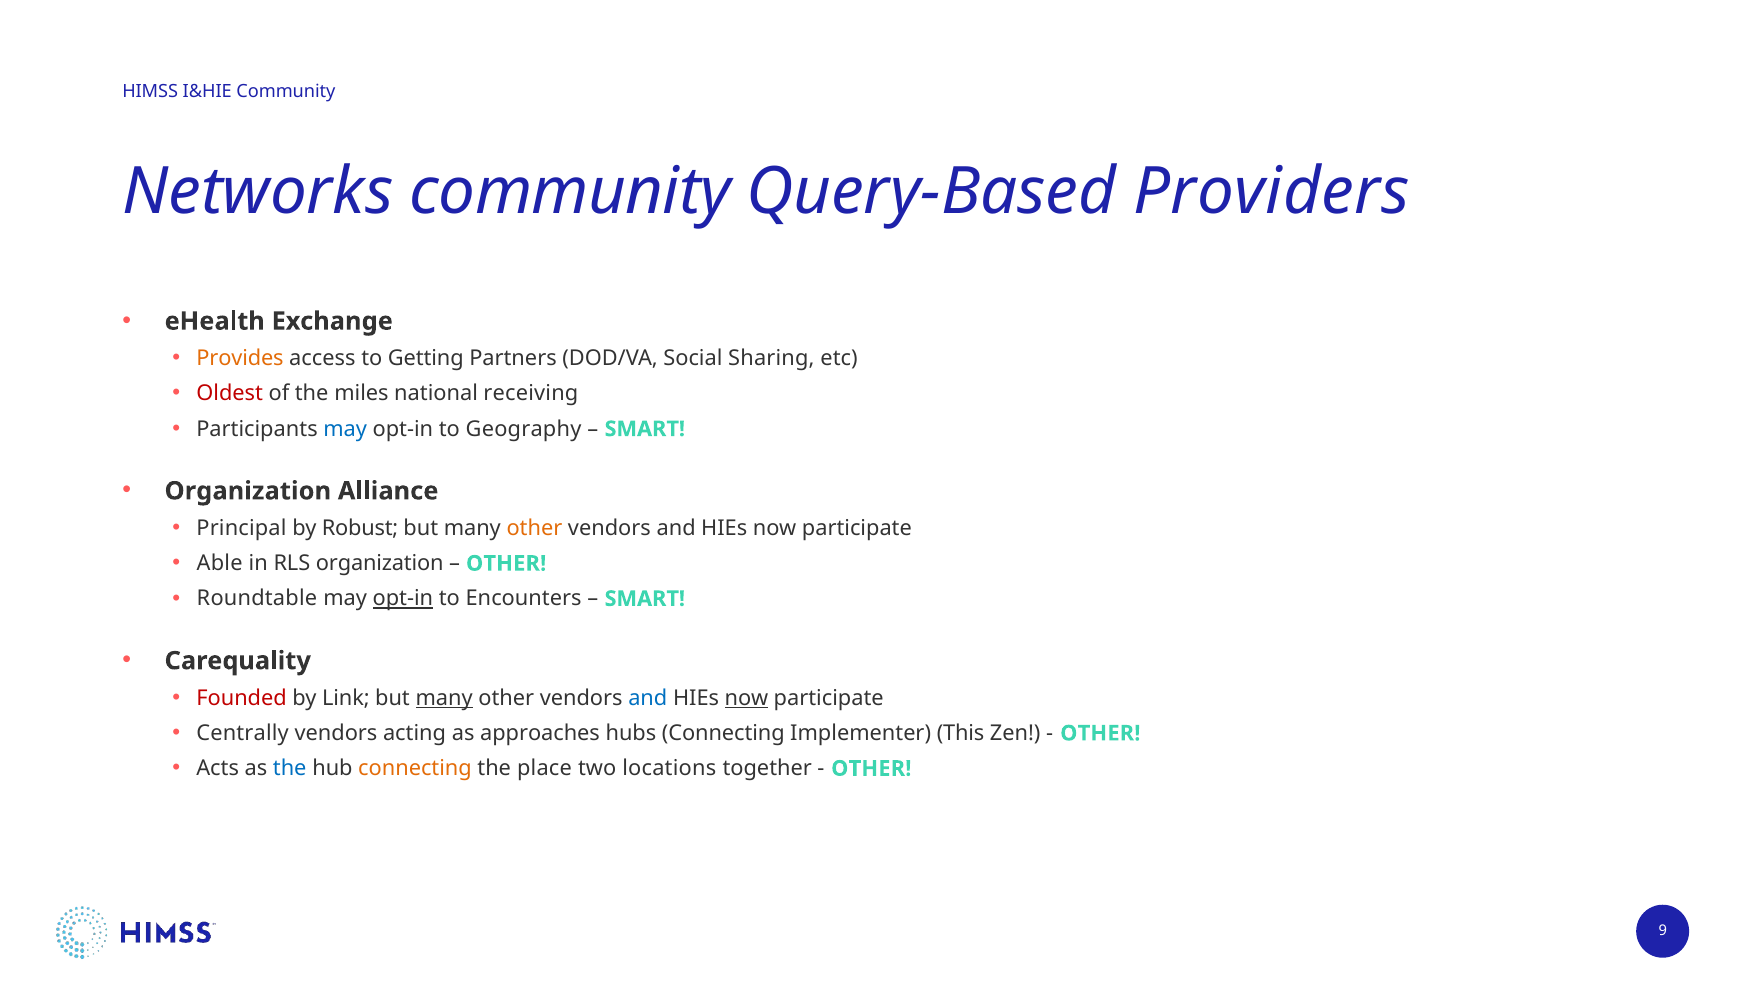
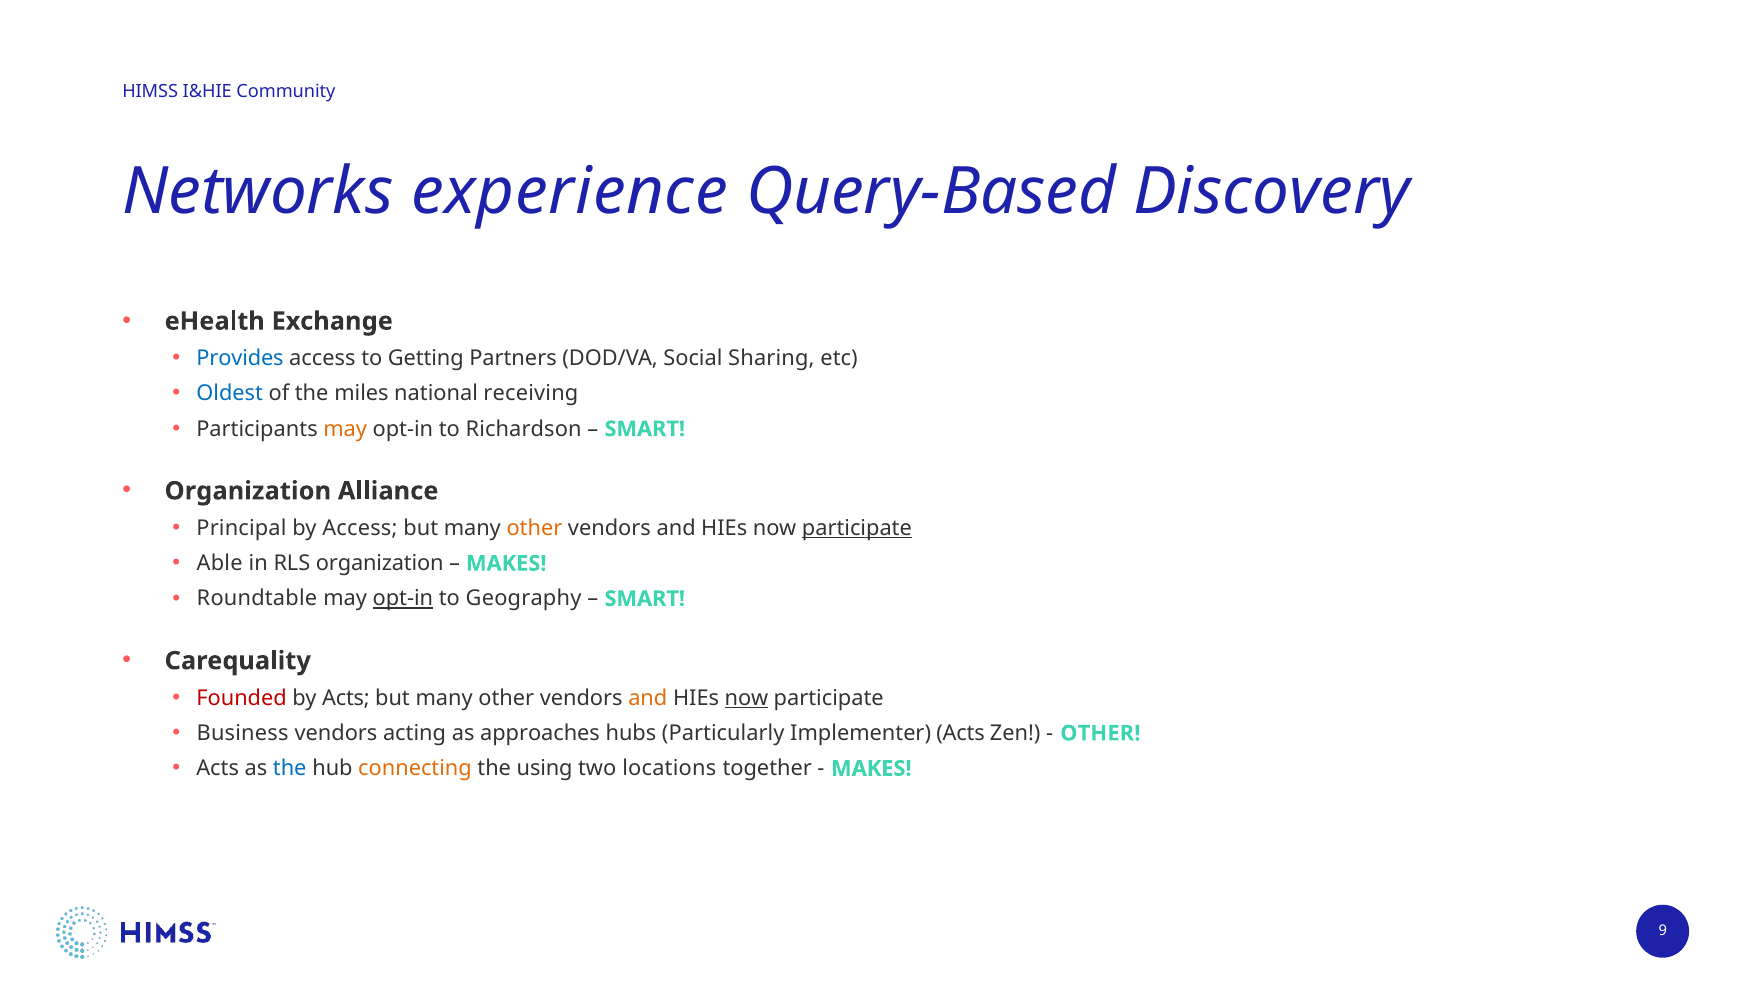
Networks community: community -> experience (570, 192)
Providers: Providers -> Discovery (1272, 192)
Provides colour: orange -> blue (240, 358)
Oldest colour: red -> blue (230, 394)
may colour: blue -> orange (345, 429)
Geography: Geography -> Richardson (524, 429)
by Robust: Robust -> Access (360, 528)
participate underline: none -> present (857, 528)
OTHER: OTHER -> MAKES (506, 563)
Encounters: Encounters -> Geography (524, 598)
by Link: Link -> Acts (346, 698)
many underline: present -> none (444, 698)
and colour: blue -> orange (648, 698)
Centrally: Centrally -> Business (243, 733)
hubs Connecting: Connecting -> Particularly (723, 733)
Implementer This: This -> Acts (961, 733)
place: place -> using (545, 768)
OTHER: OTHER -> MAKES (871, 768)
